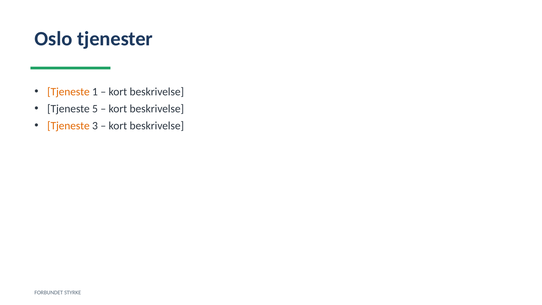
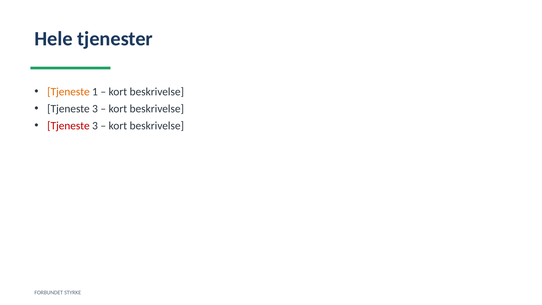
Oslo: Oslo -> Hele (54, 39)
5: 5 -> 3 (95, 109)
Tjeneste colour: orange -> red (68, 126)
